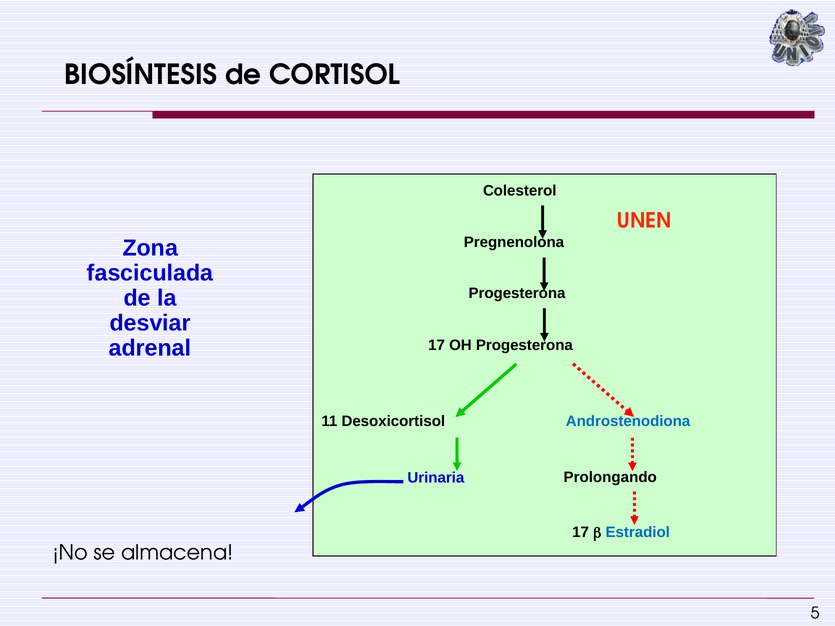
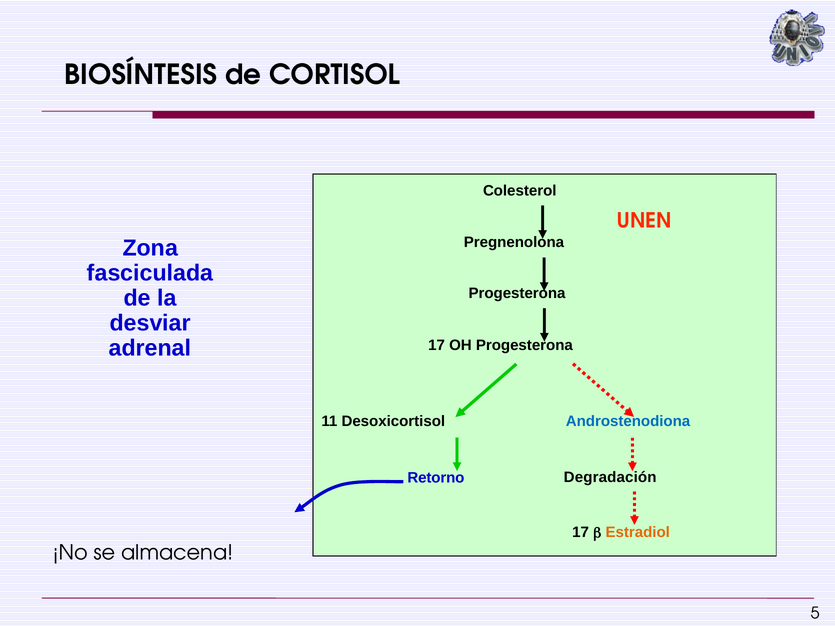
Prolongando: Prolongando -> Degradación (610, 477)
Urinaria: Urinaria -> Retorno (436, 478)
Estradiol colour: blue -> orange (638, 533)
